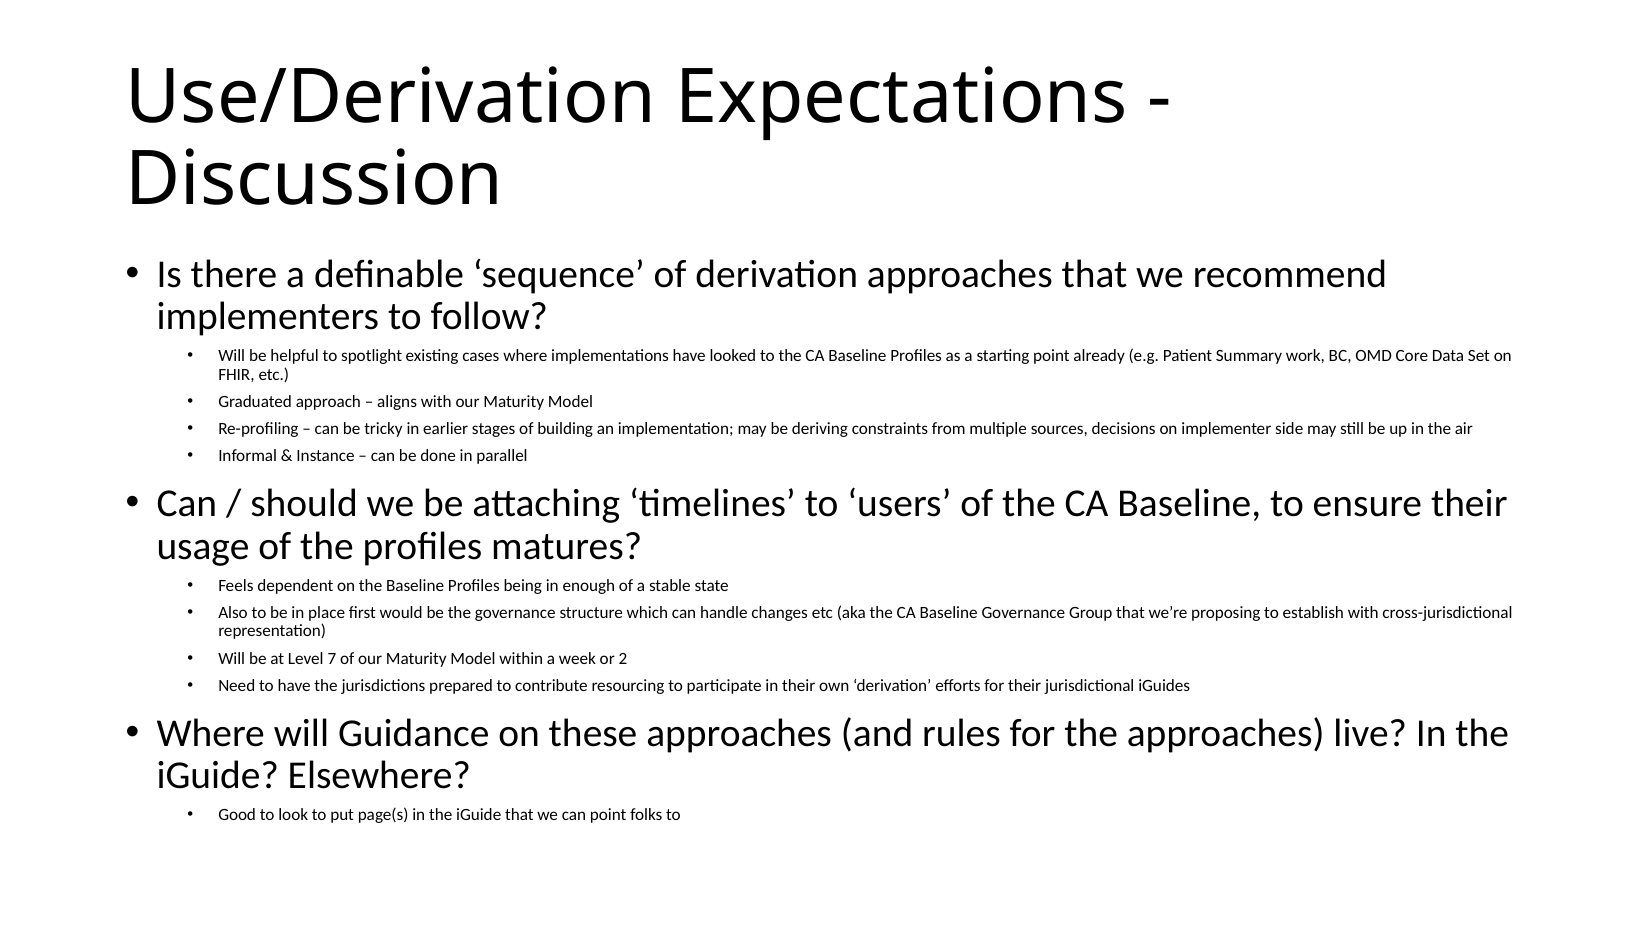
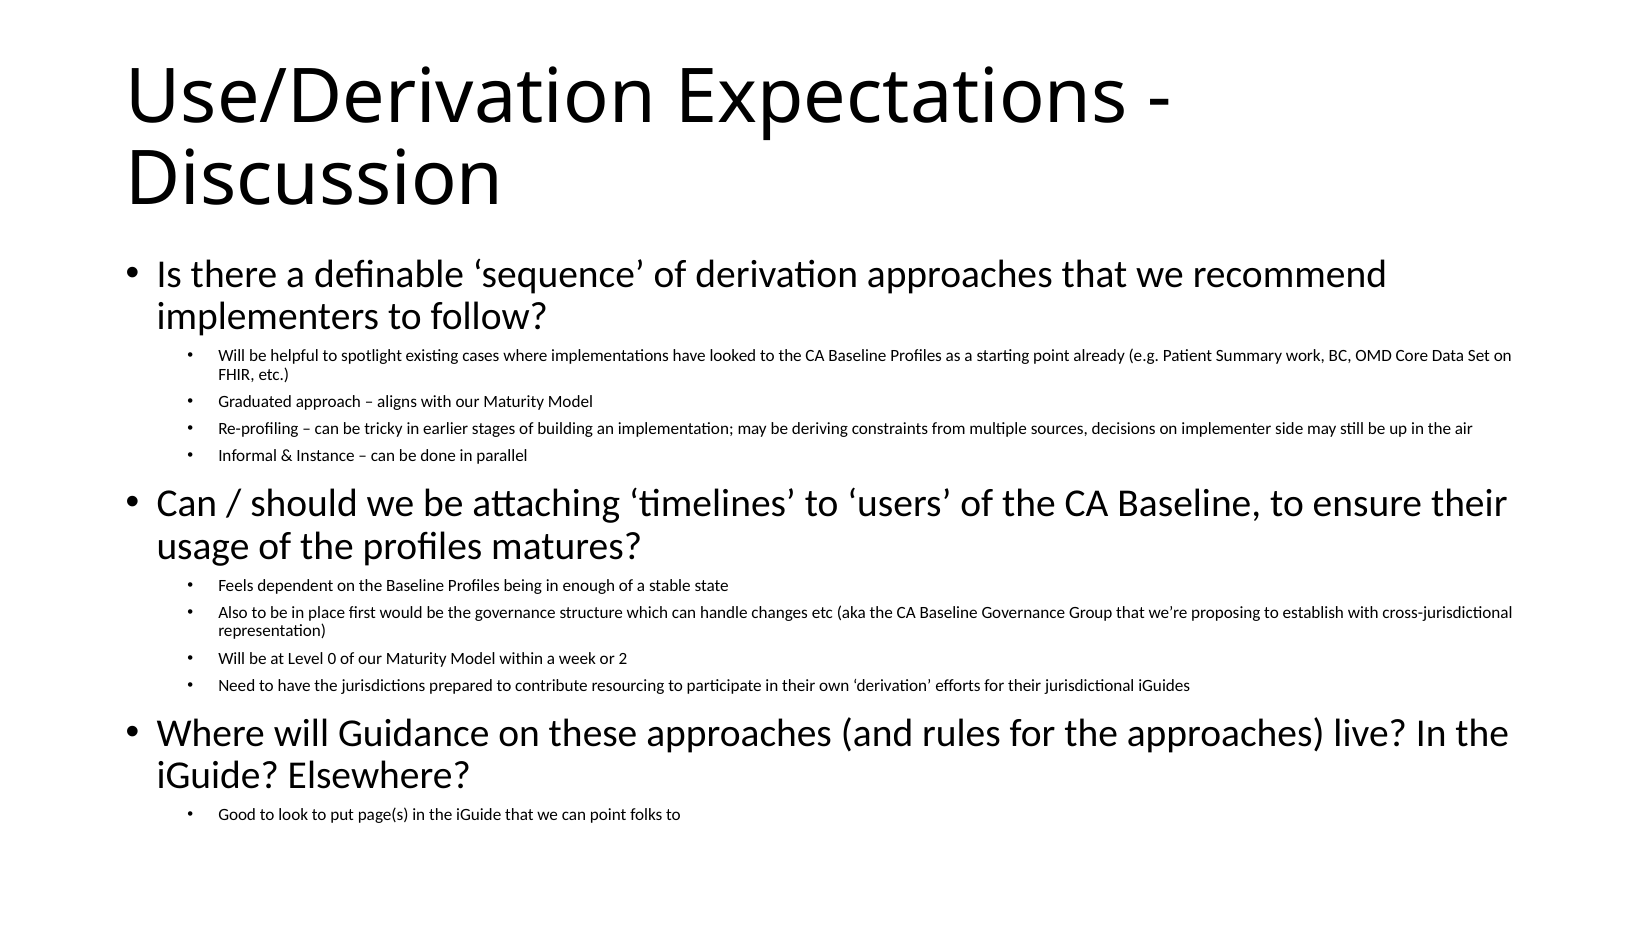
7: 7 -> 0 (332, 658)
